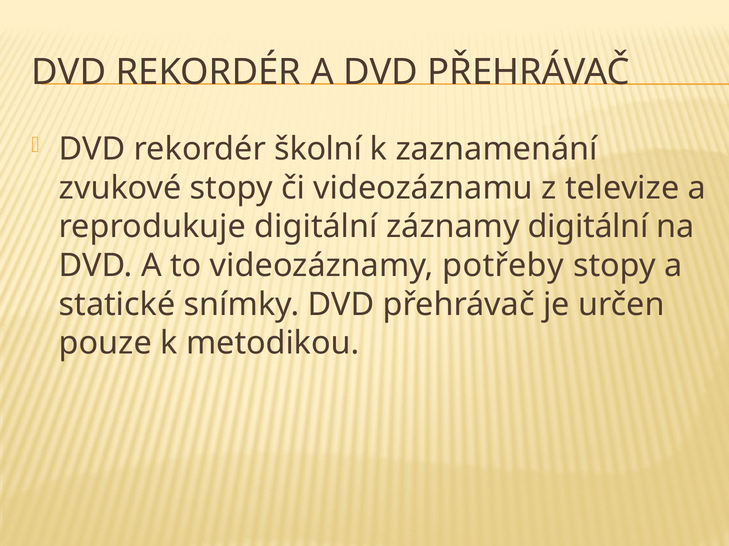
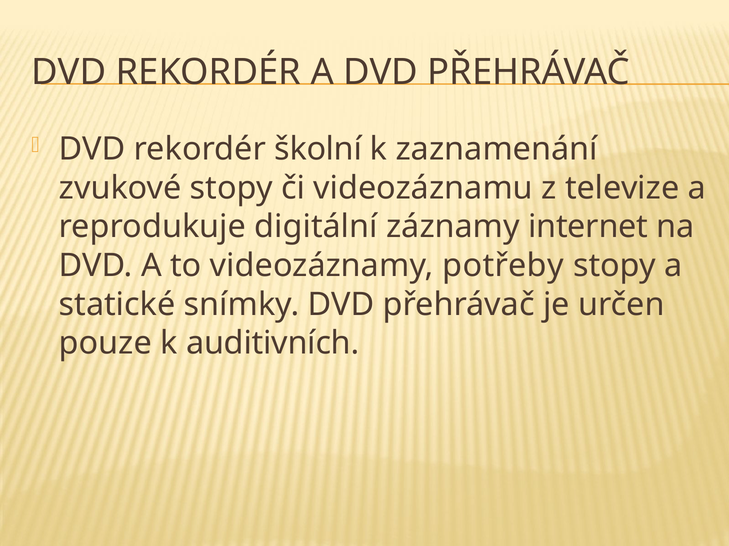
záznamy digitální: digitální -> internet (588, 227)
metodikou: metodikou -> auditivních (273, 344)
